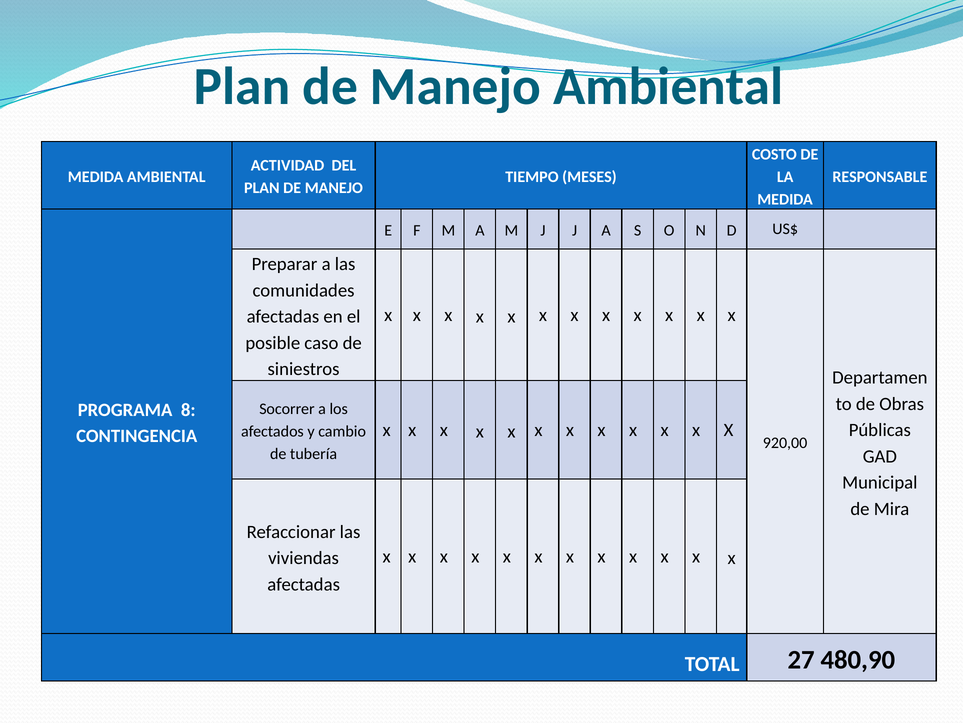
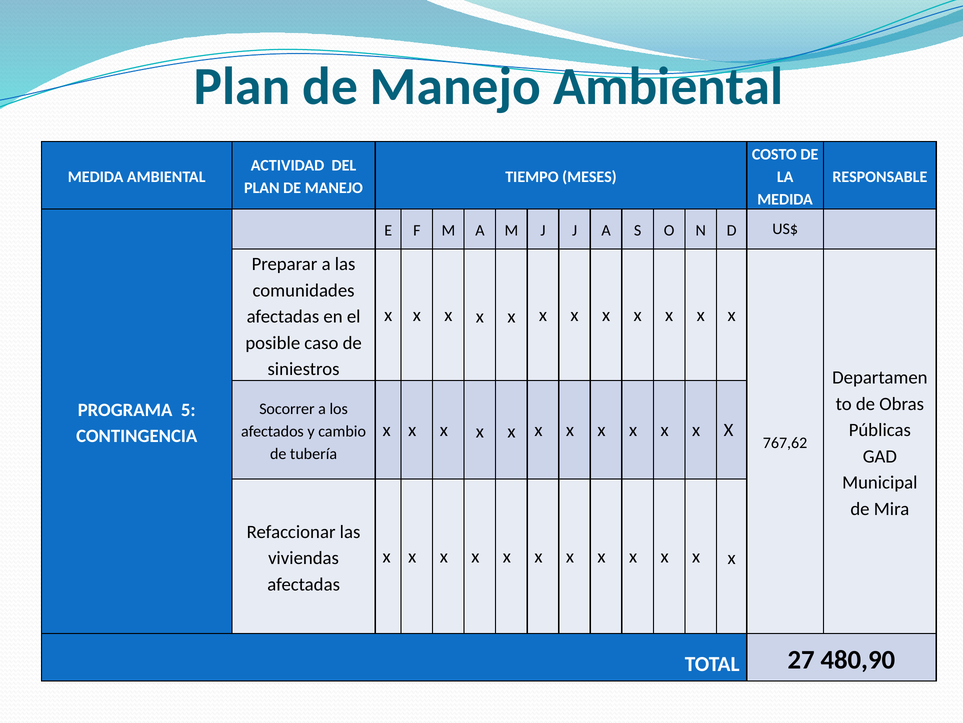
8: 8 -> 5 (188, 410)
920,00: 920,00 -> 767,62 (785, 443)
